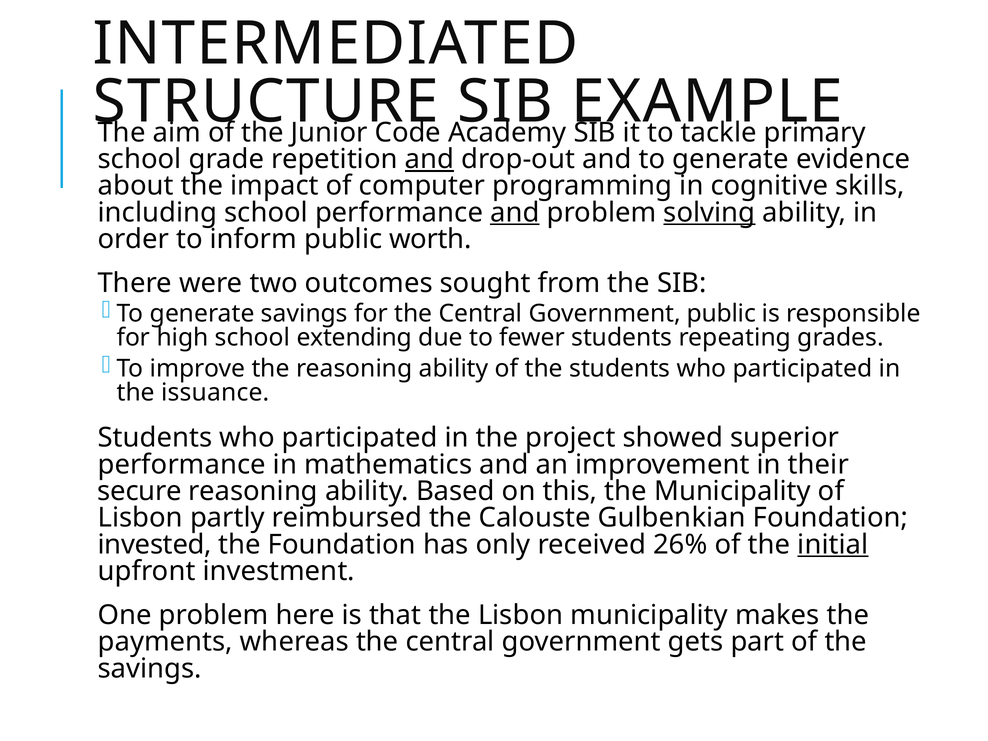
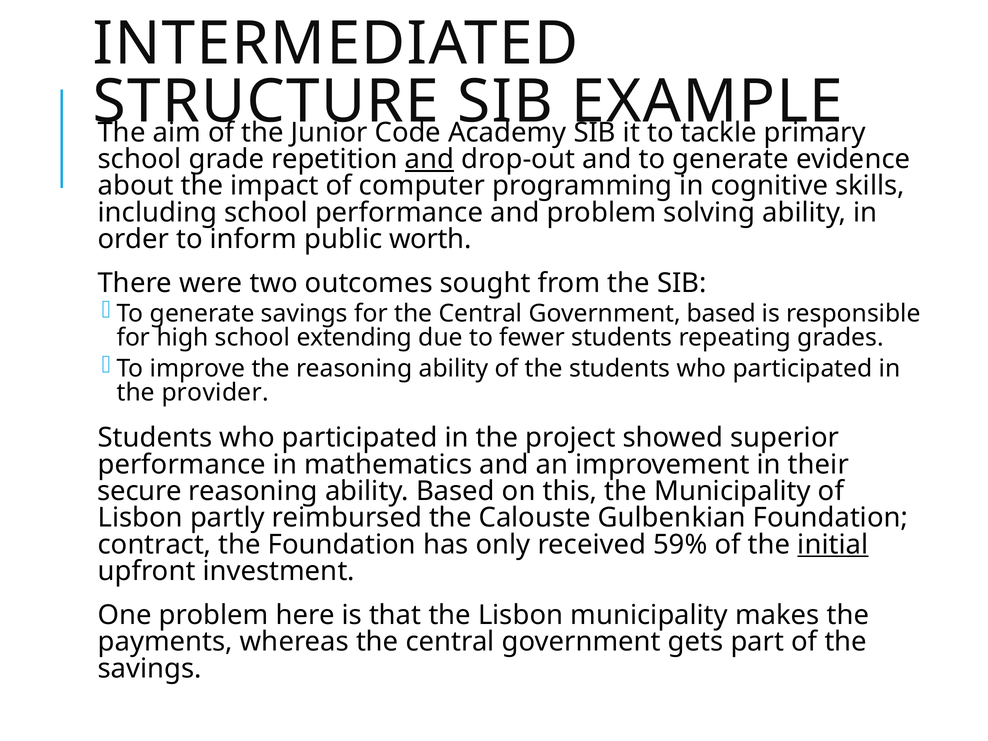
and underline: present -> none (515, 213)
solving underline: present -> none (709, 213)
Government public: public -> based (721, 313)
issuance: issuance -> provider (215, 393)
invested: invested -> contract (155, 544)
26%: 26% -> 59% (680, 544)
